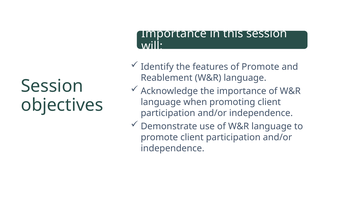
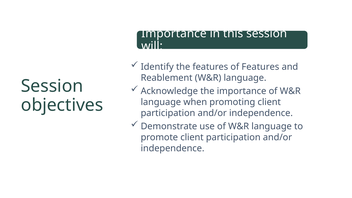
of Promote: Promote -> Features (260, 67)
